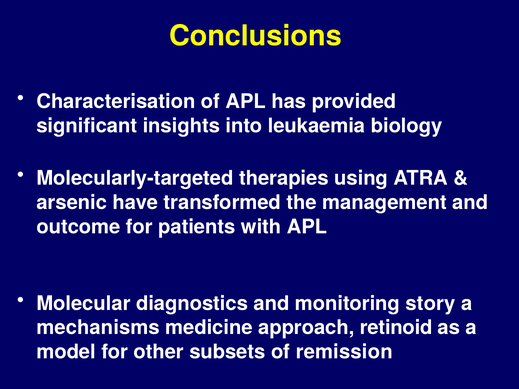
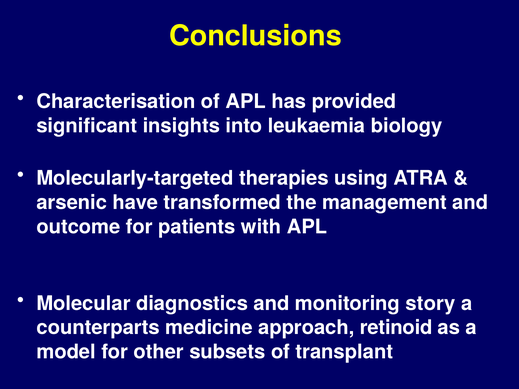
mechanisms: mechanisms -> counterparts (98, 328)
remission: remission -> transplant (344, 352)
